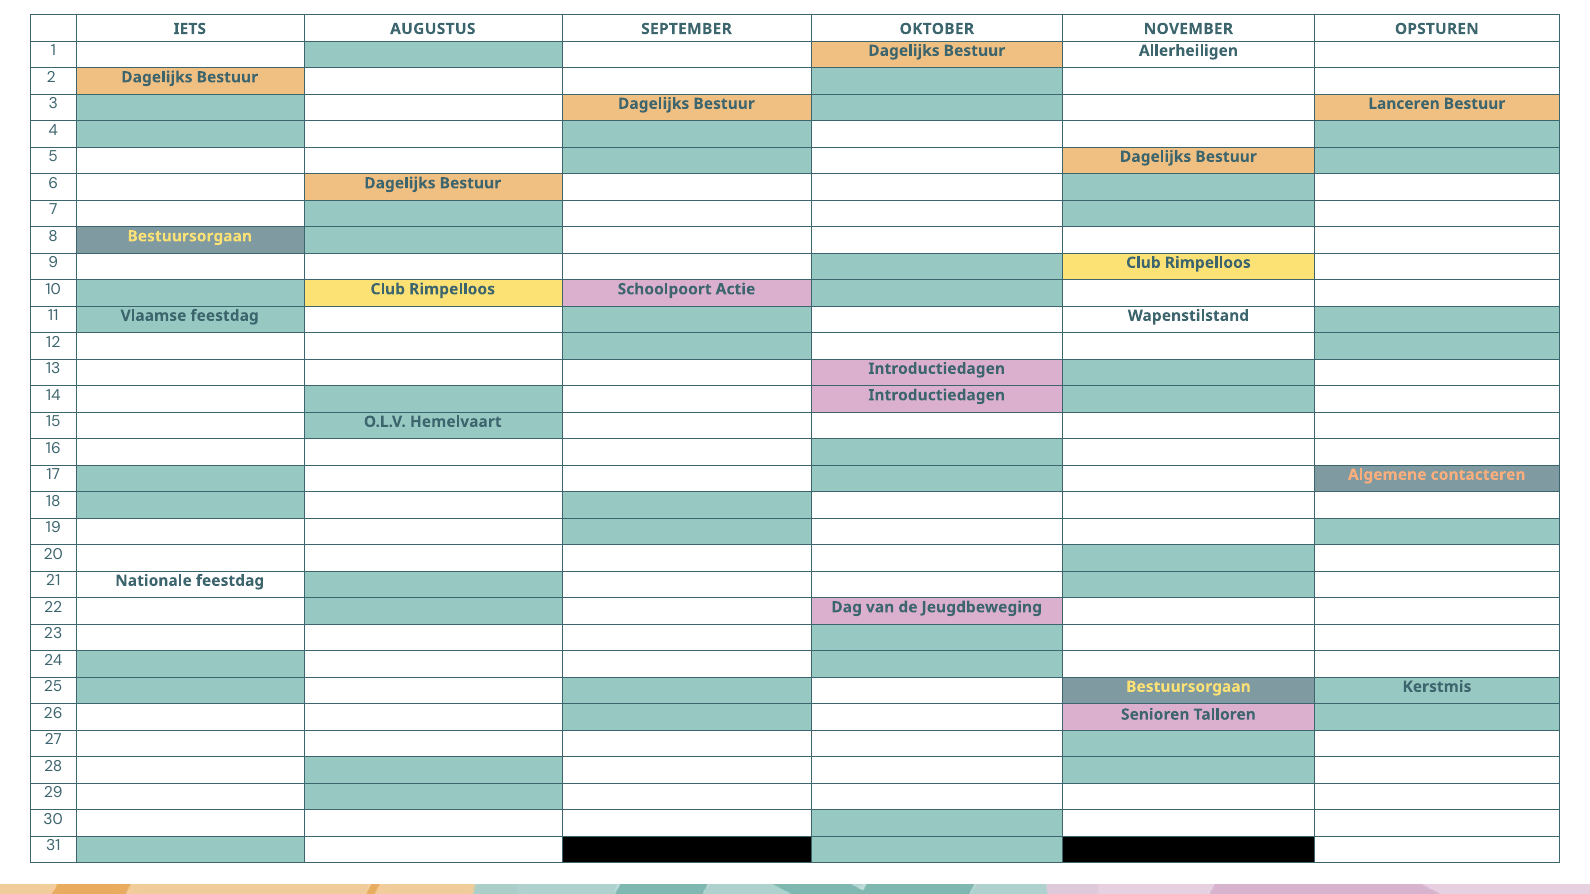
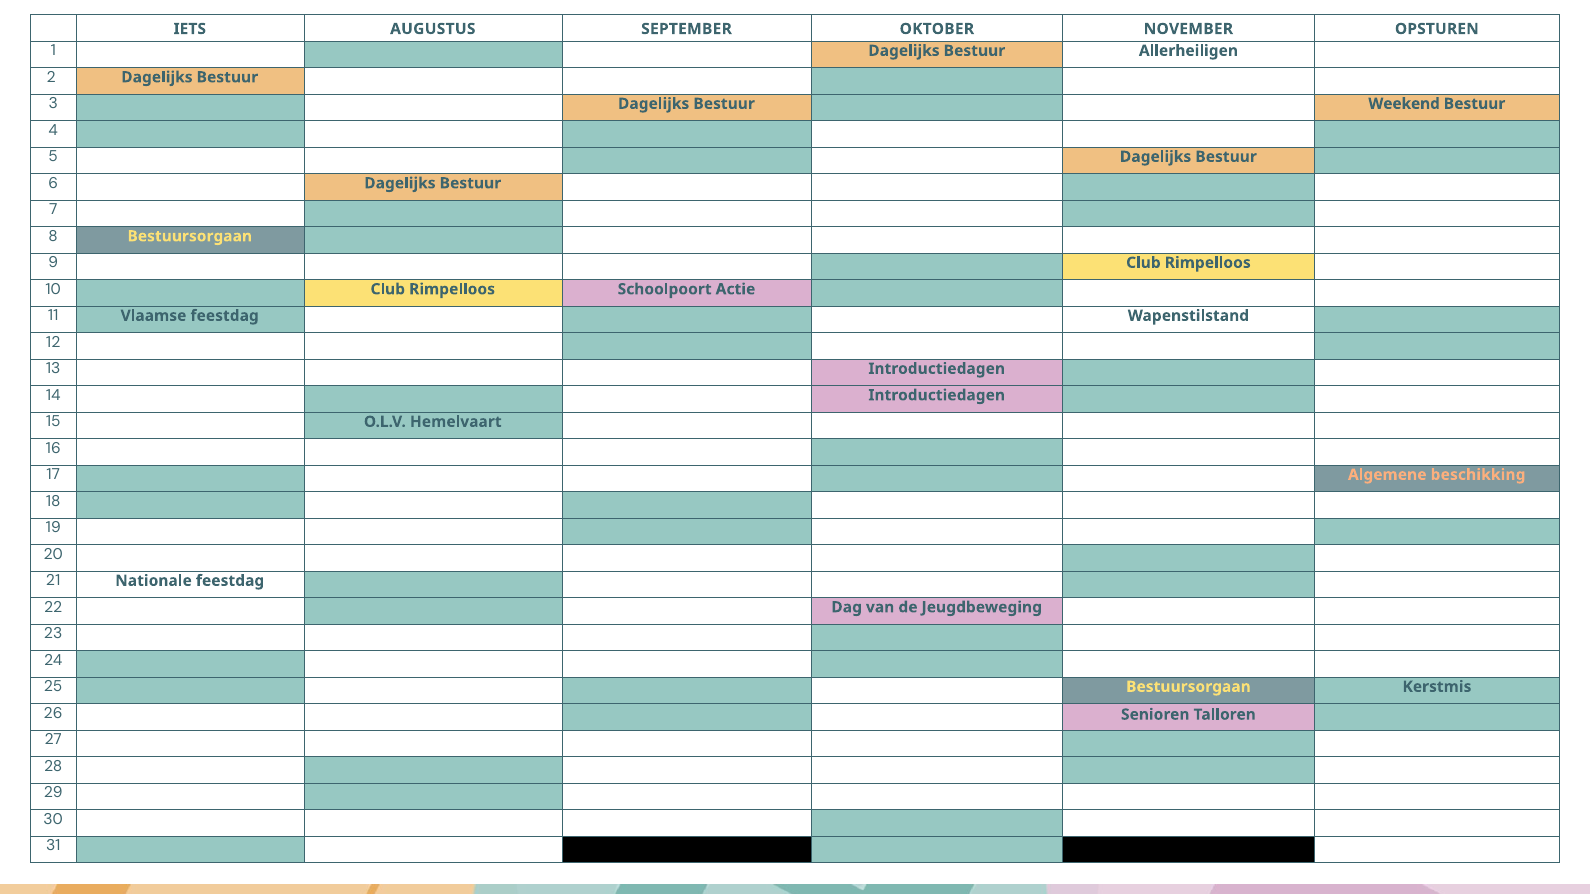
Lanceren: Lanceren -> Weekend (1404, 104)
contacteren: contacteren -> beschikking (1478, 475)
